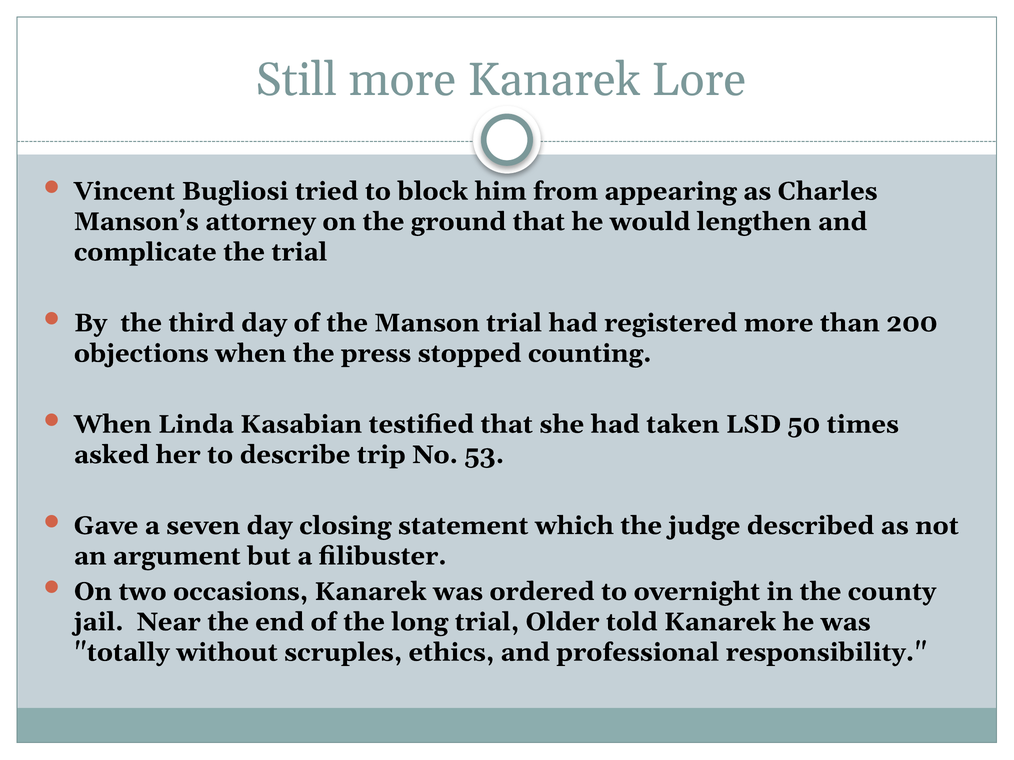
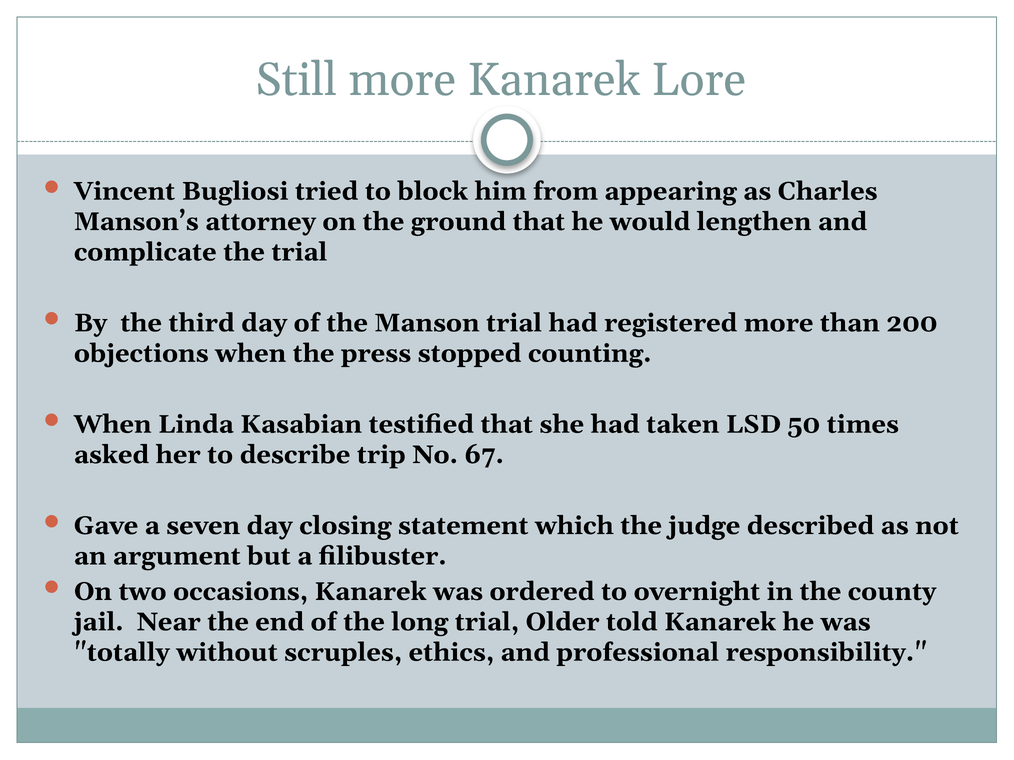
53: 53 -> 67 (484, 455)
